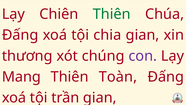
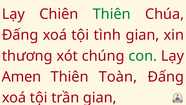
chia: chia -> tình (107, 35)
con colour: purple -> green (143, 56)
Mang: Mang -> Amen (21, 77)
